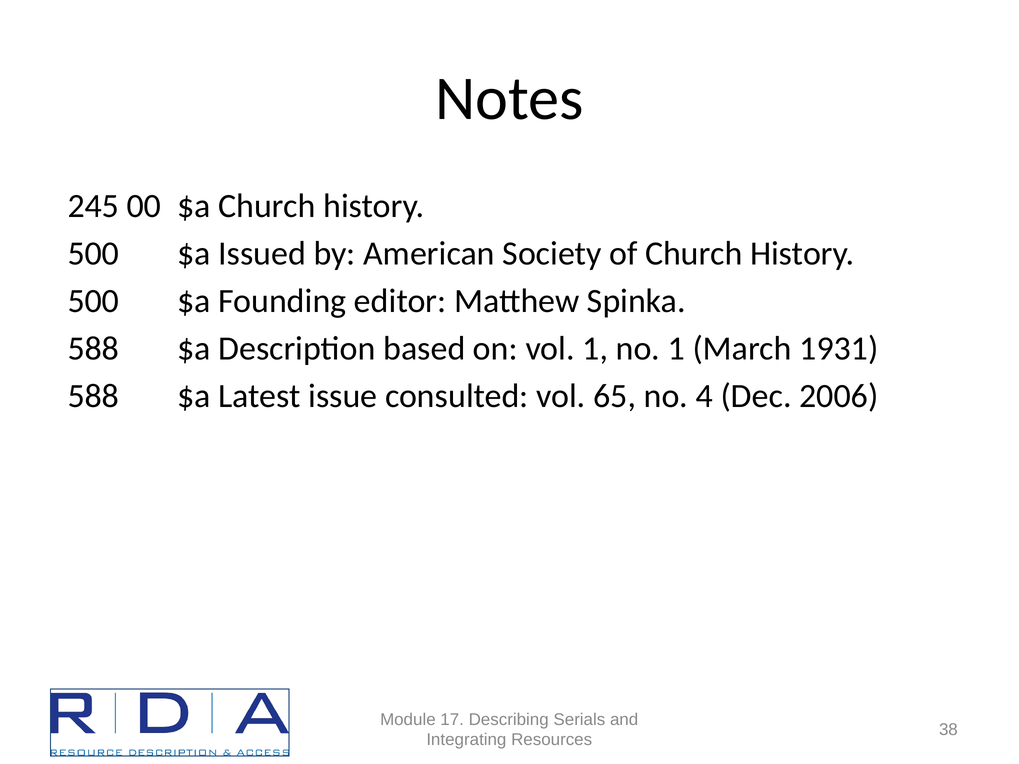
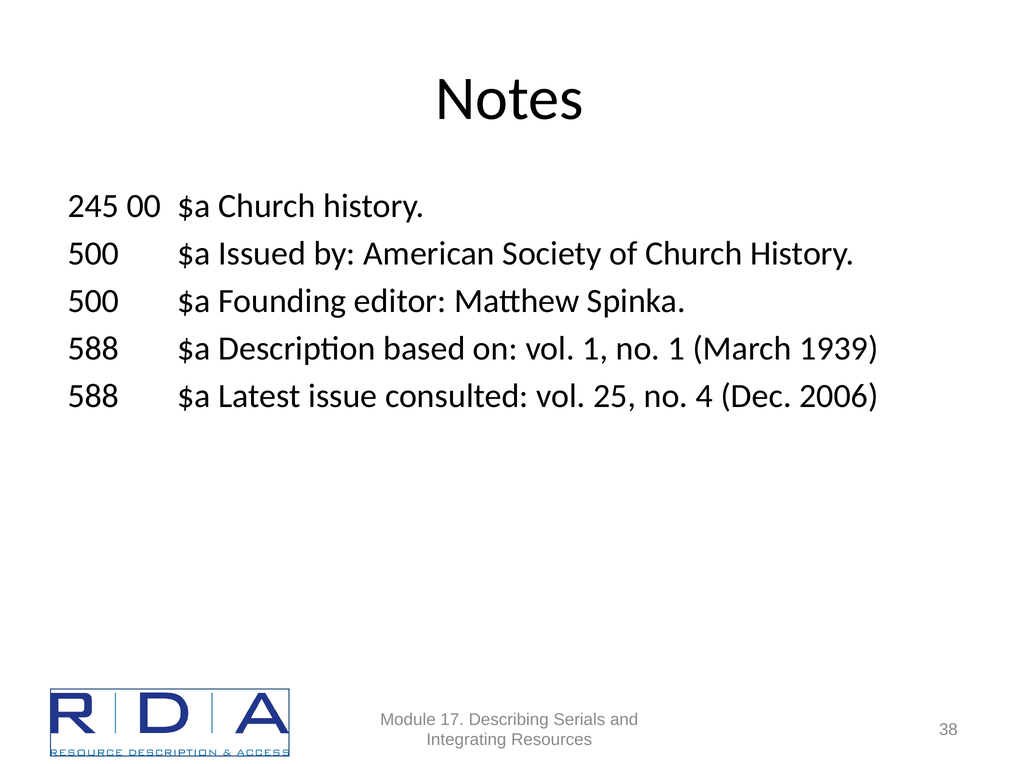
1931: 1931 -> 1939 (839, 349)
65: 65 -> 25 (615, 396)
